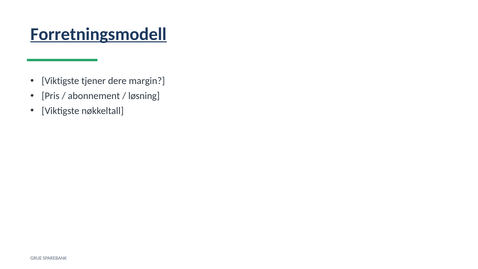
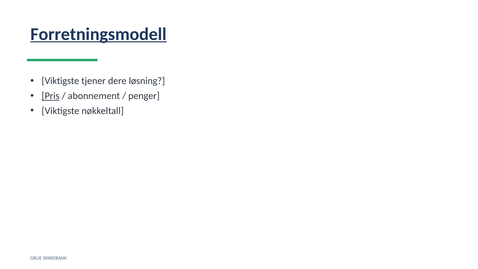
margin: margin -> løsning (147, 81)
Pris underline: none -> present (51, 96)
løsning: løsning -> penger (144, 96)
